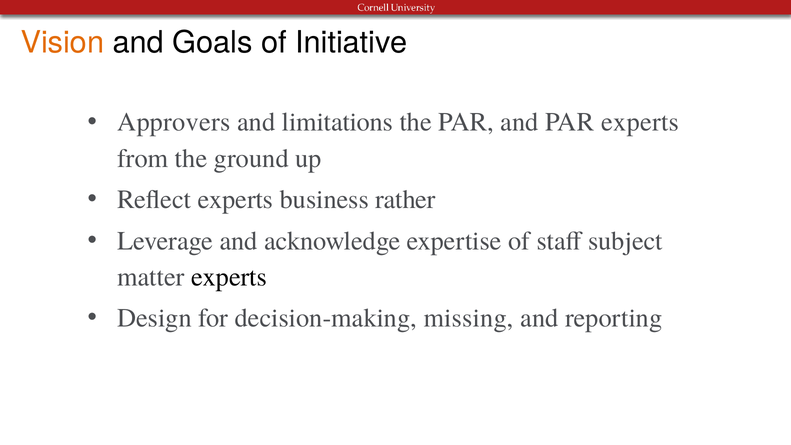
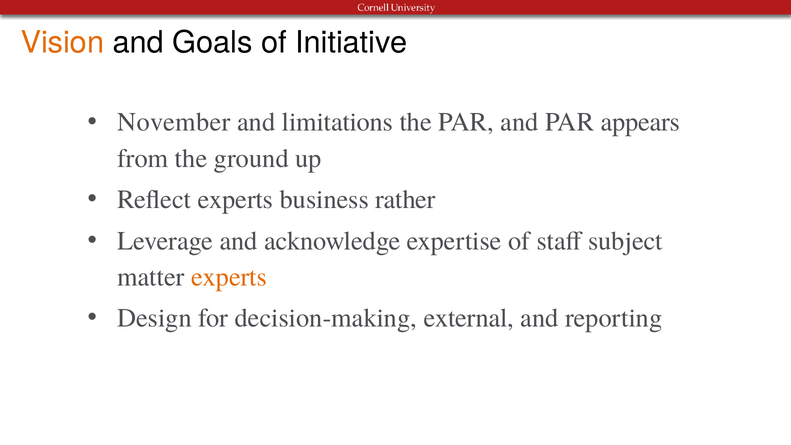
Approvers: Approvers -> November (174, 122)
PAR experts: experts -> appears (640, 122)
experts colour: black -> orange (229, 277)
missing: missing -> external (469, 318)
